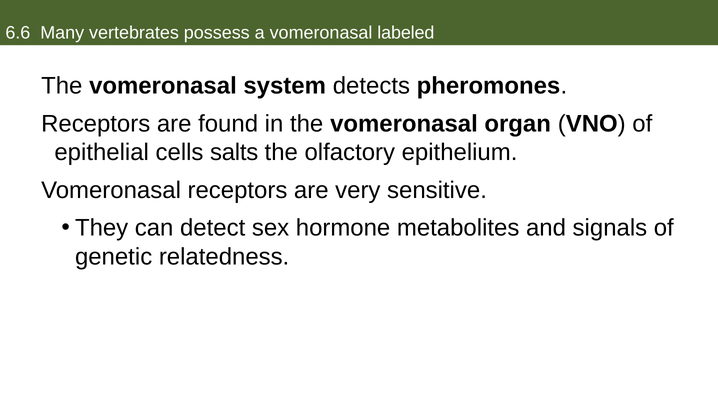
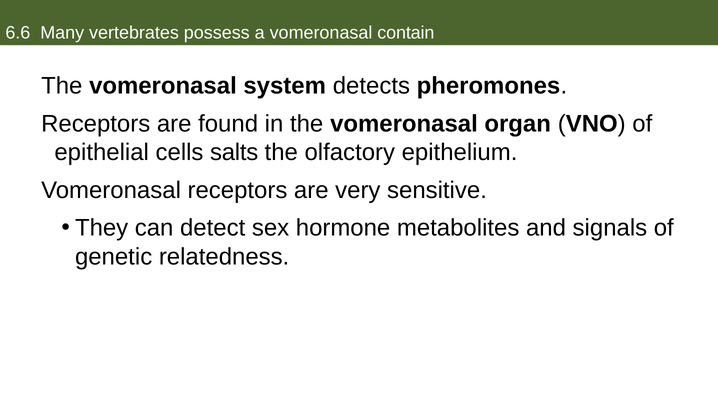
labeled: labeled -> contain (406, 33)
